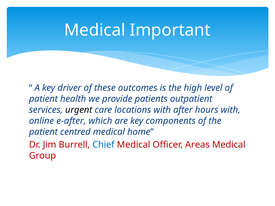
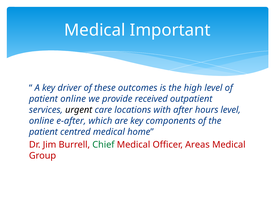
patient health: health -> online (73, 99)
patients: patients -> received (151, 99)
hours with: with -> level (231, 110)
Chief colour: blue -> green (103, 145)
